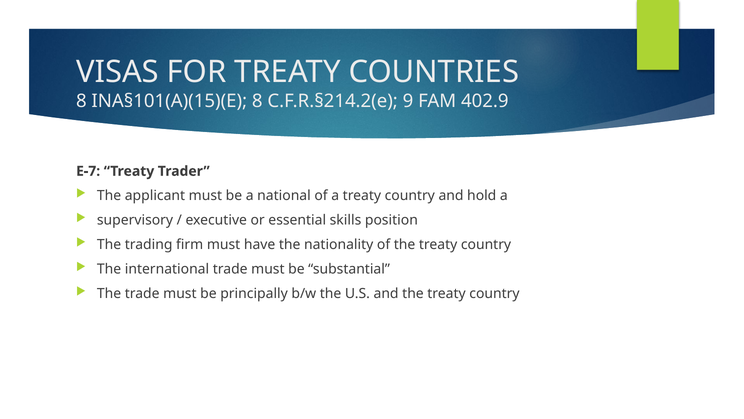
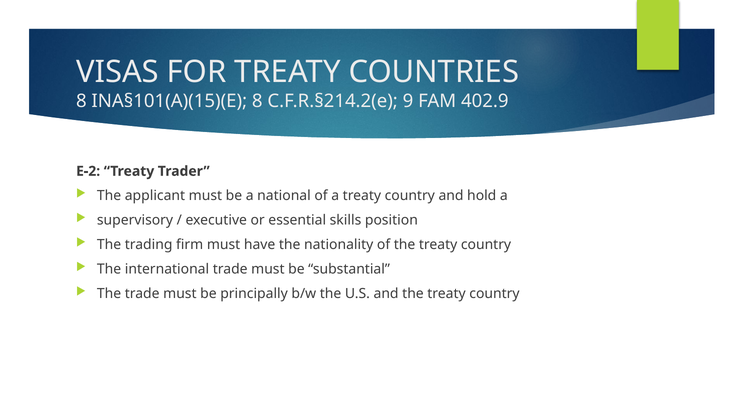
E-7: E-7 -> E-2 (88, 171)
